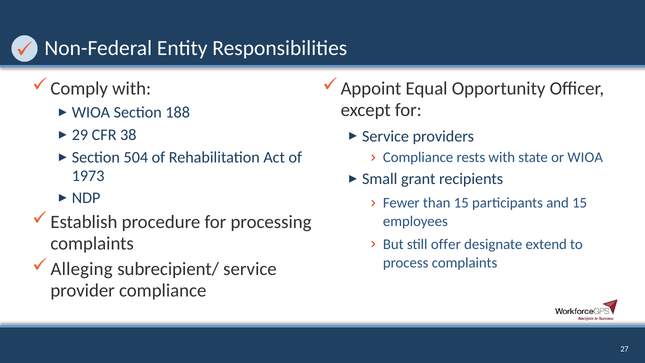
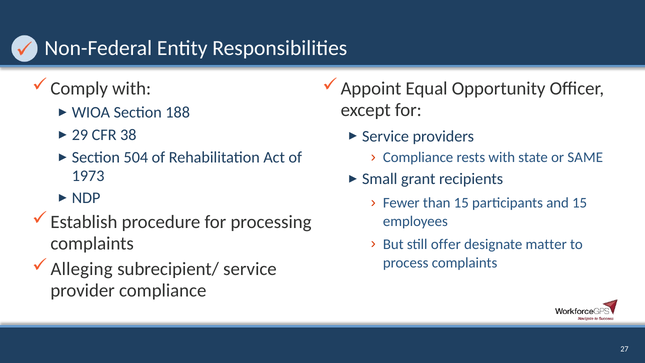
WIOA: WIOA -> SAME (585, 157)
extend: extend -> matter (546, 244)
